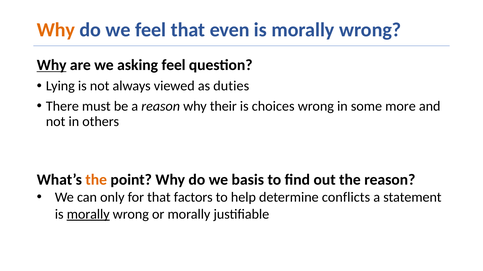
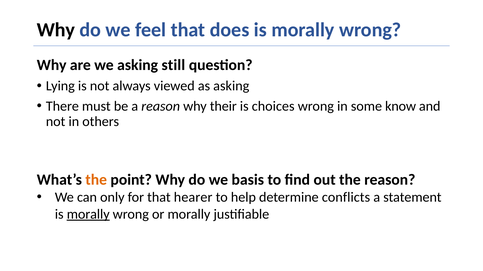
Why colour: orange -> black (56, 30)
even: even -> does (230, 30)
Why underline: present -> none (52, 65)
asking feel: feel -> still (173, 65)
as duties: duties -> asking (231, 86)
more: more -> know (401, 106)
factors: factors -> hearer (193, 198)
